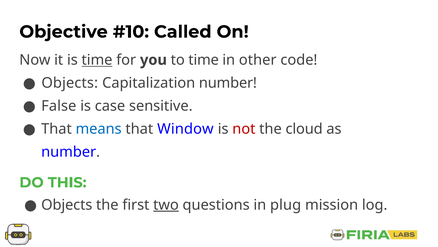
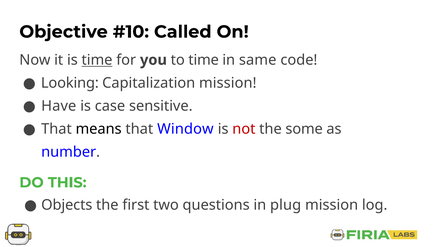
other: other -> same (258, 60)
Objects: Objects -> Looking (70, 83)
Capitalization number: number -> mission (228, 83)
False: False -> Have (59, 106)
means colour: blue -> black (99, 129)
cloud: cloud -> some (304, 129)
two underline: present -> none (166, 204)
